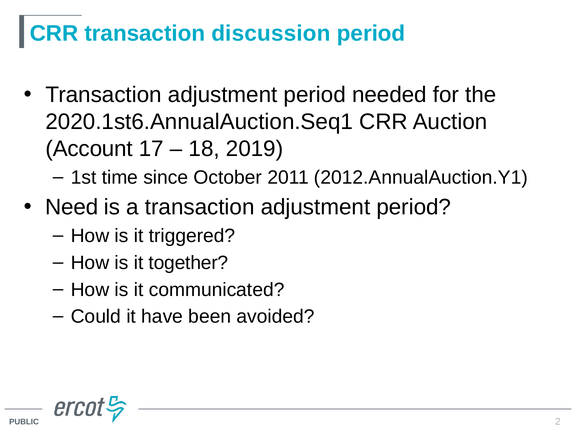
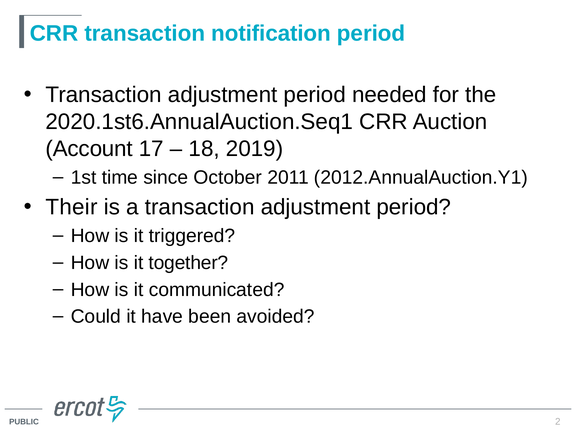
discussion: discussion -> notification (271, 33)
Need: Need -> Their (72, 207)
